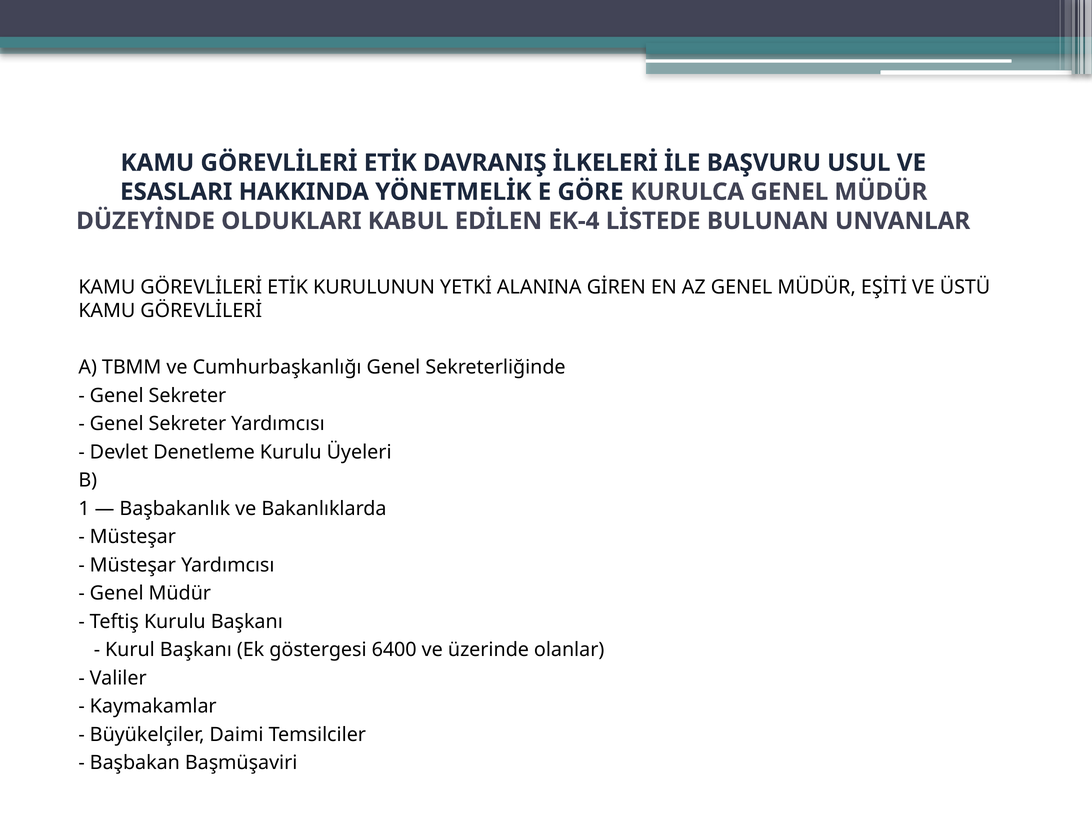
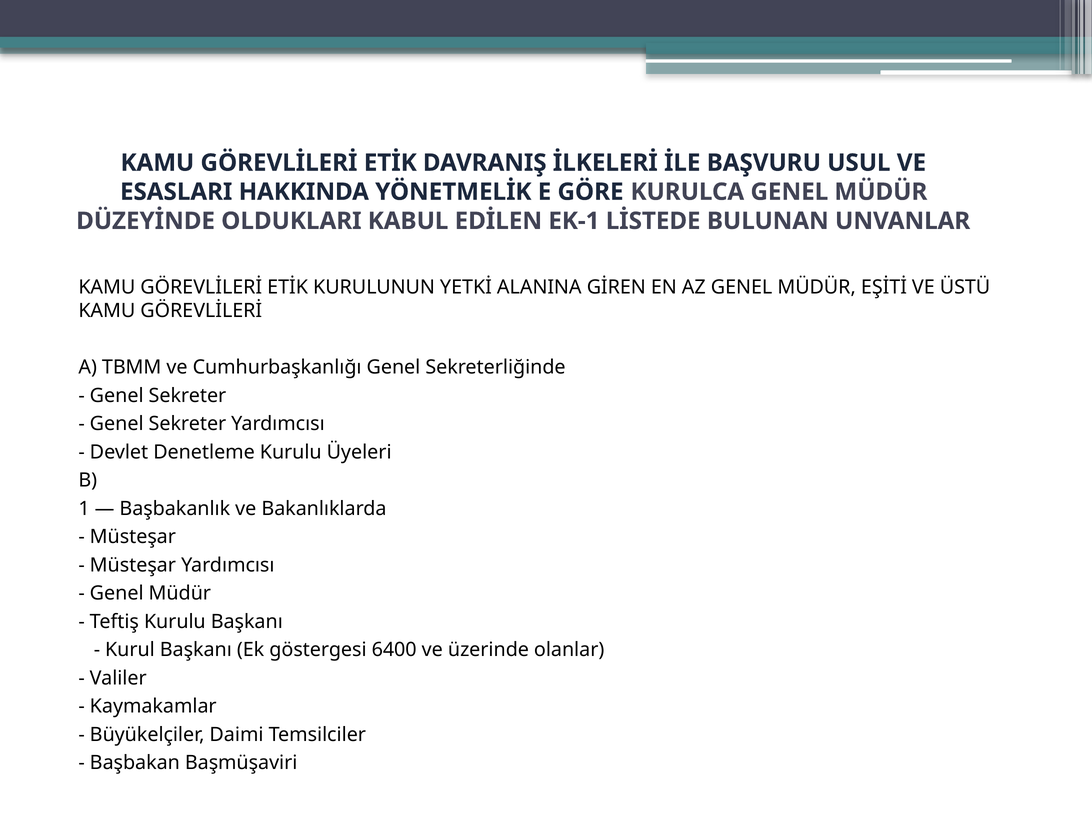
EK-4: EK-4 -> EK-1 (574, 221)
